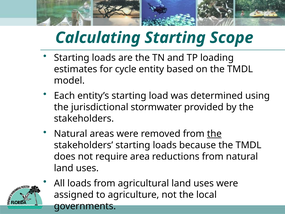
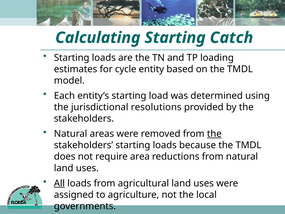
Scope: Scope -> Catch (231, 38)
stormwater: stormwater -> resolutions (156, 107)
All underline: none -> present (59, 183)
